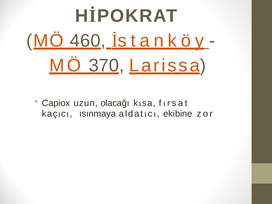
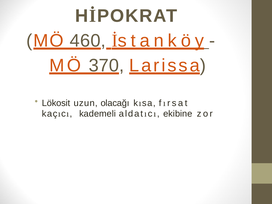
Capiox: Capiox -> Lökosit (56, 103)
ısınmaya: ısınmaya -> kademeli (98, 114)
